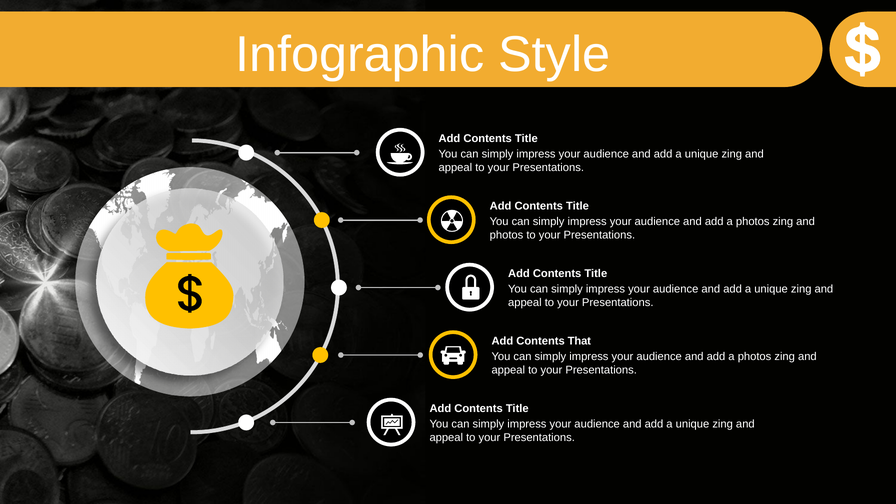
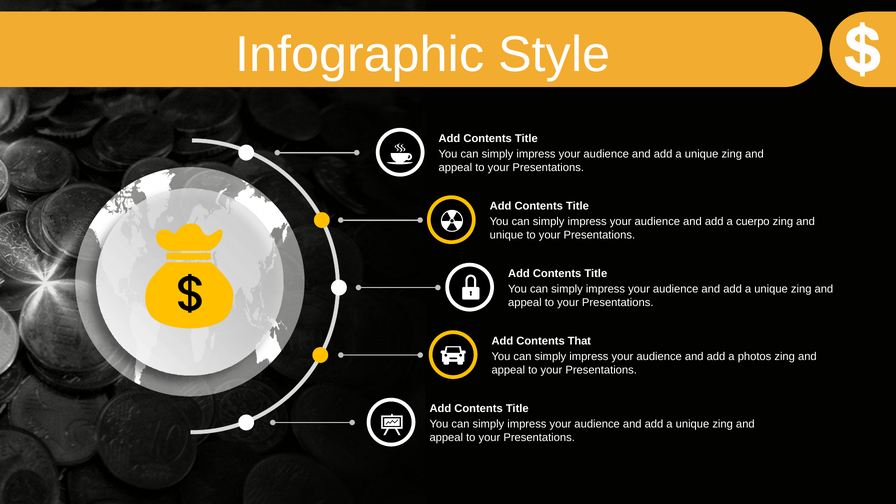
photos: photos -> cuerpo (753, 221)
photos: photos -> unique (507, 235)
